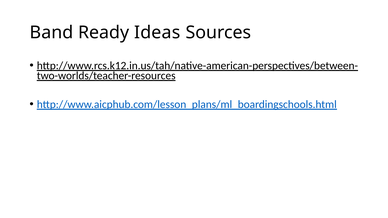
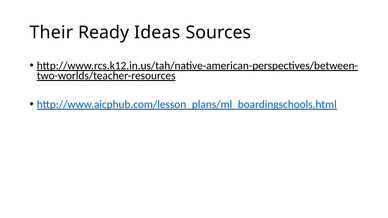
Band: Band -> Their (51, 33)
